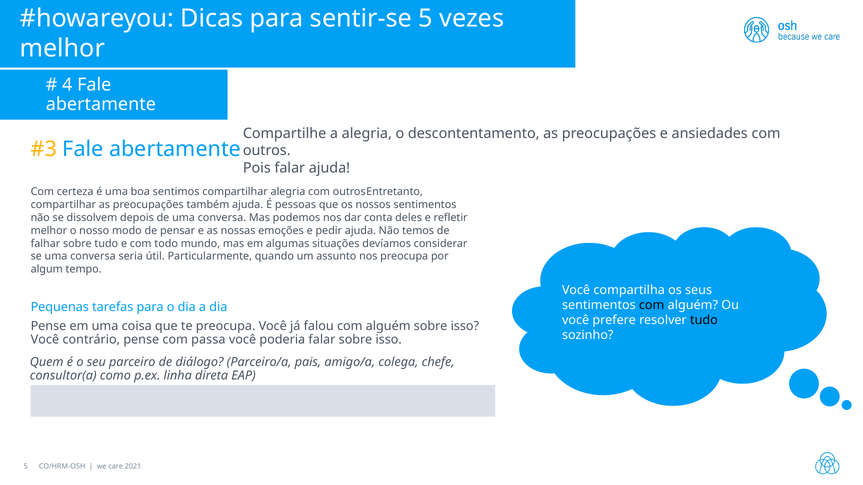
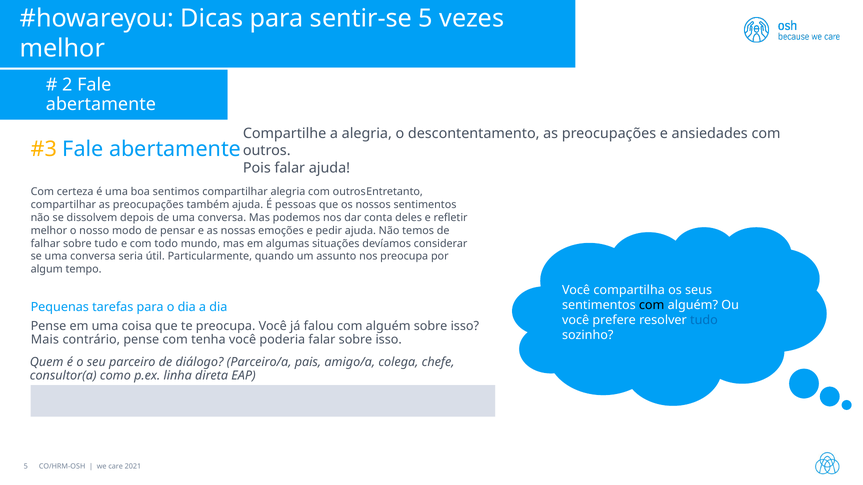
4: 4 -> 2 (67, 85)
tudo colour: black -> blue (704, 320)
Você: Você -> Mais (45, 340)
passa: passa -> tenha (208, 340)
